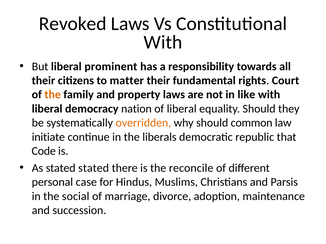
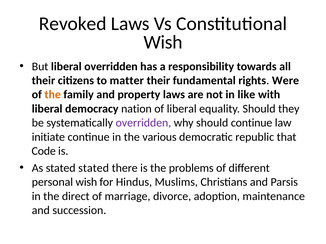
With: With -> Wish (163, 42)
liberal prominent: prominent -> overridden (111, 67)
Court: Court -> Were (286, 81)
overridden colour: orange -> purple (143, 123)
should common: common -> continue (252, 123)
liberals: liberals -> various (159, 137)
reconcile: reconcile -> problems (191, 168)
personal case: case -> wish (86, 182)
social: social -> direct (76, 197)
